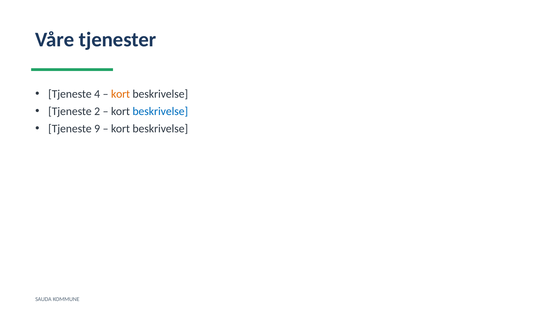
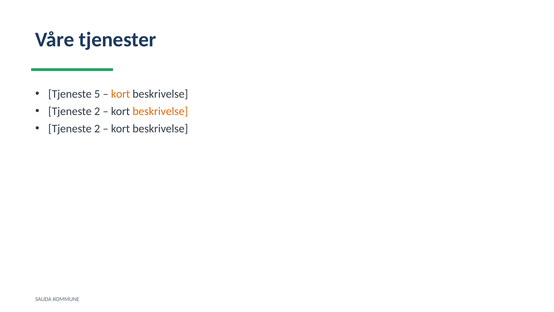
4: 4 -> 5 (97, 94)
beskrivelse colour: blue -> orange (160, 111)
9: 9 -> 2 (97, 128)
